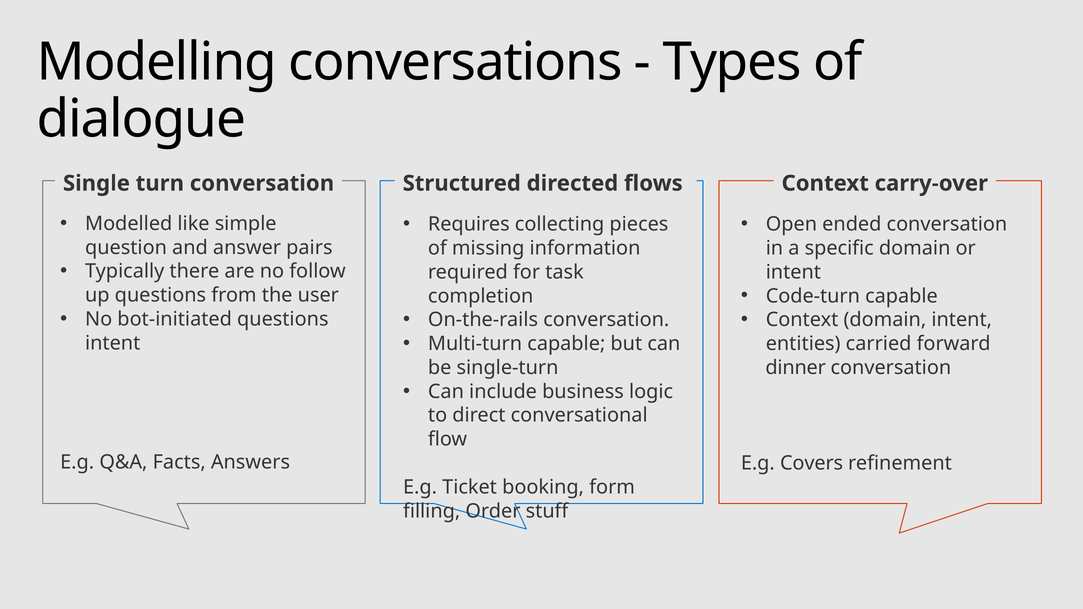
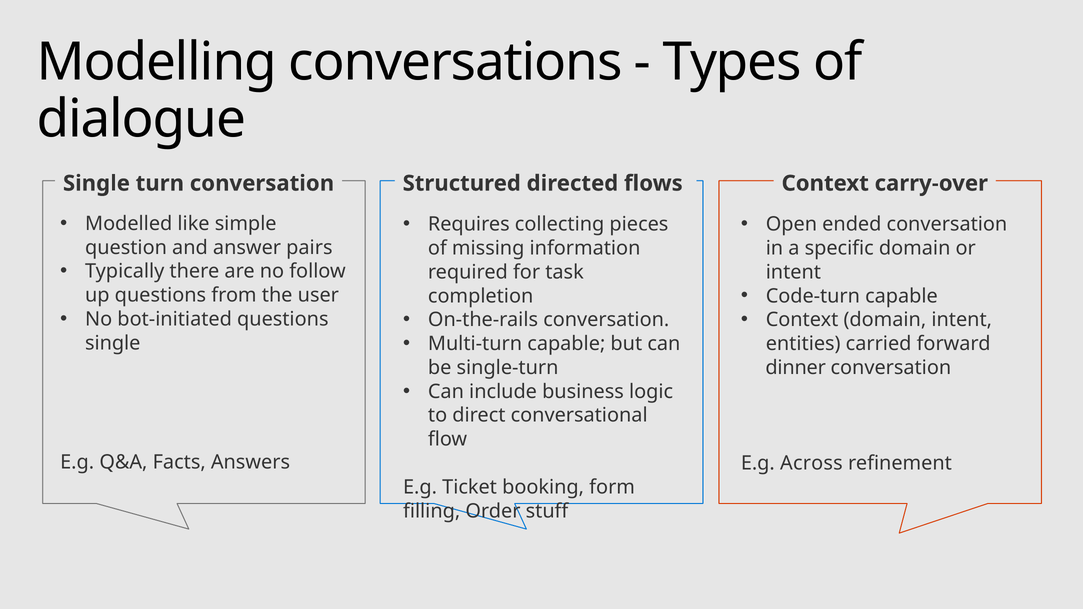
intent: intent -> single (113, 343)
Covers: Covers -> Across (811, 463)
